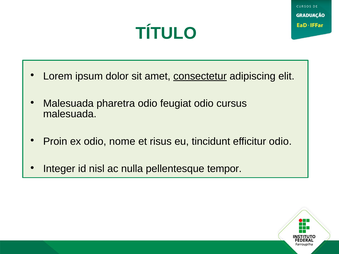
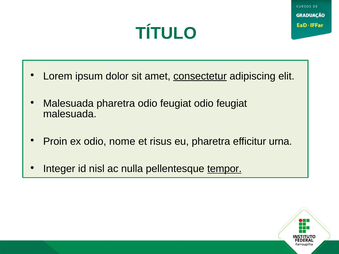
feugiat odio cursus: cursus -> feugiat (232, 104)
eu tincidunt: tincidunt -> pharetra (211, 142)
efficitur odio: odio -> urna (280, 142)
tempor underline: none -> present (224, 169)
